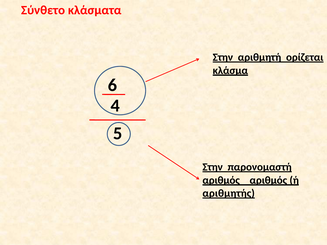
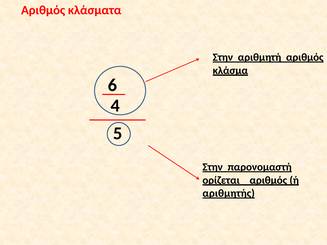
Σύνθετο: Σύνθετο -> Αριθμός (43, 10)
αριθμητή ορίζεται: ορίζεται -> αριθμός (305, 57)
αριθμός: αριθμός -> ορίζεται (221, 180)
